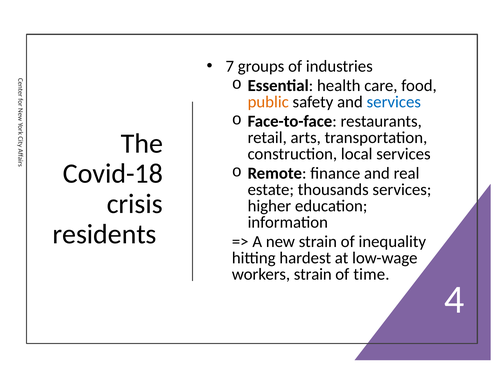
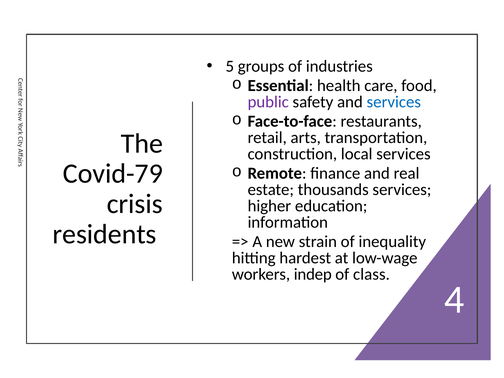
7: 7 -> 5 (230, 66)
public colour: orange -> purple (268, 102)
Covid-18: Covid-18 -> Covid-79 (113, 174)
workers strain: strain -> indep (313, 274)
time: time -> class (371, 274)
